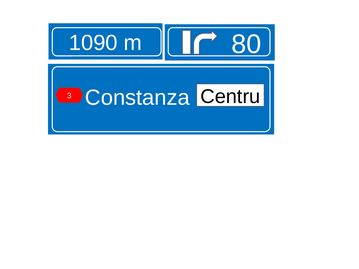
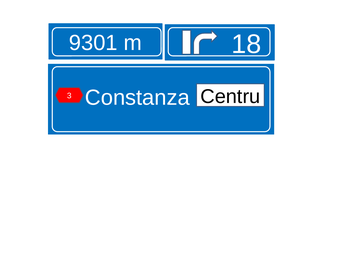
1090: 1090 -> 9301 (93, 43)
80: 80 -> 18 (246, 44)
